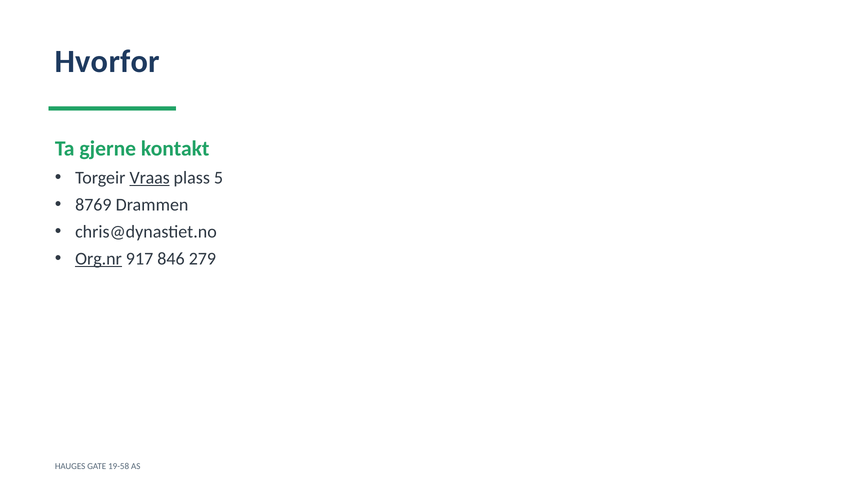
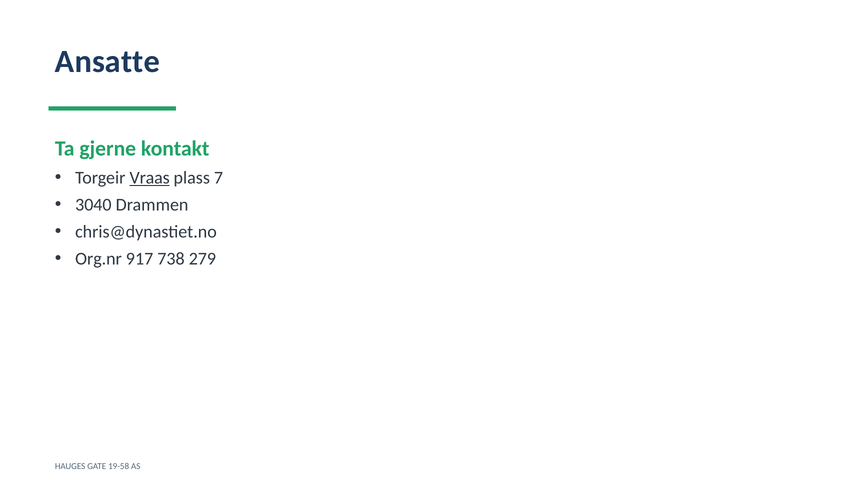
Hvorfor: Hvorfor -> Ansatte (107, 62)
5: 5 -> 7 (219, 177)
8769: 8769 -> 3040 (93, 204)
Org.nr underline: present -> none (99, 258)
846: 846 -> 738 (171, 258)
